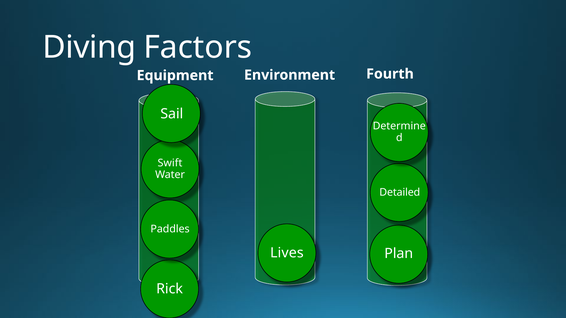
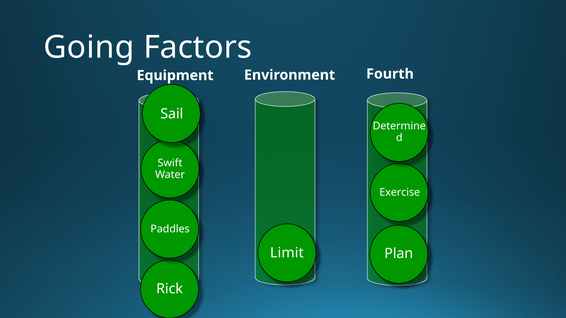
Diving: Diving -> Going (89, 48)
Detailed: Detailed -> Exercise (400, 193)
Lives: Lives -> Limit (287, 253)
